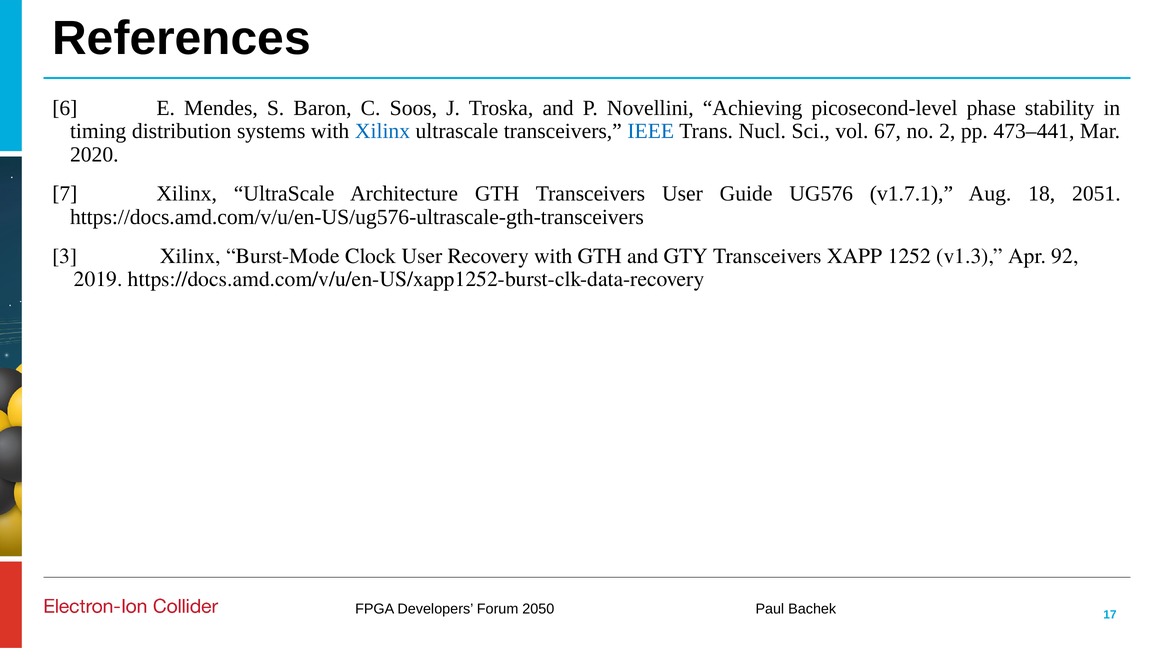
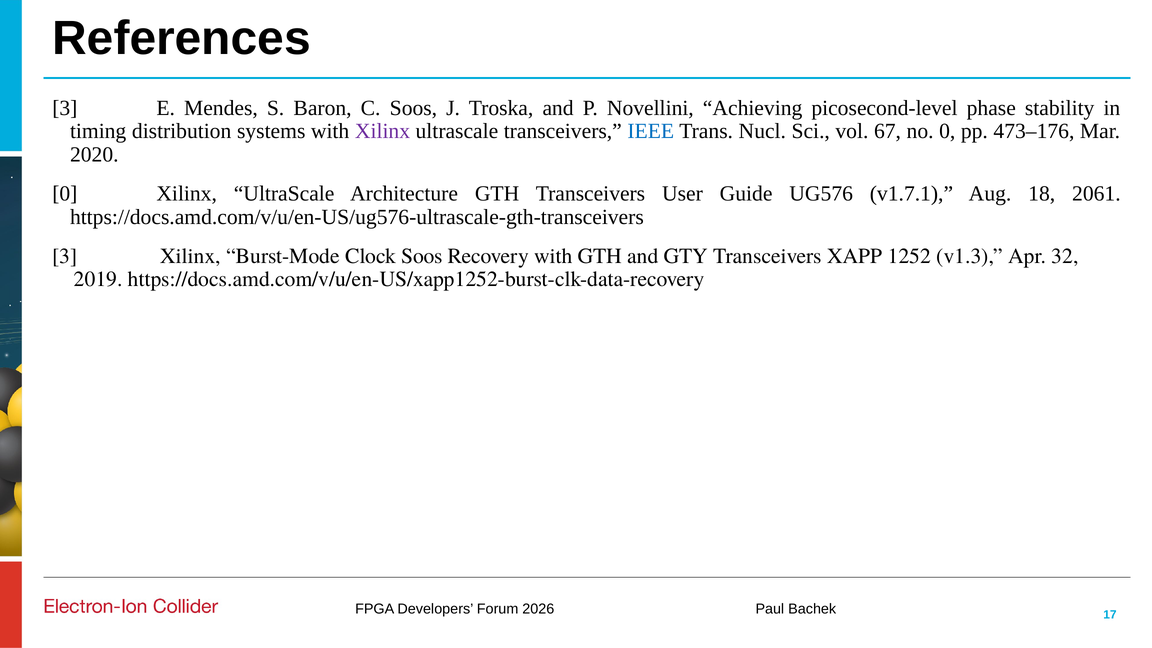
6: 6 -> 3 (65, 108)
Xilinx colour: blue -> purple (383, 131)
no 2: 2 -> 0 (947, 131)
473–441: 473–441 -> 473–176 (1034, 131)
7: 7 -> 0 (65, 194)
2051: 2051 -> 2061 (1096, 194)
Clock User: User -> Soos (422, 256)
92: 92 -> 32 (1065, 256)
2050: 2050 -> 2026 (538, 609)
